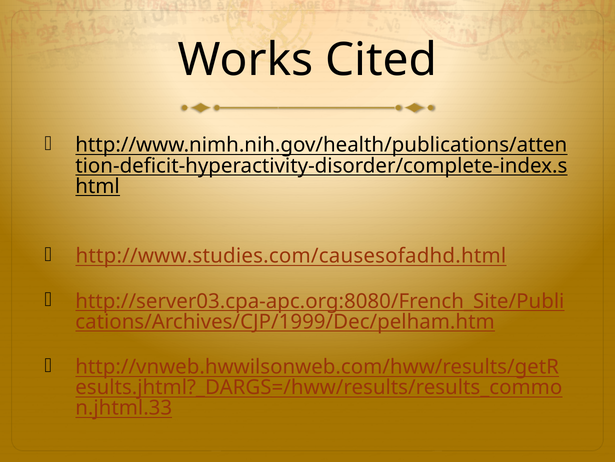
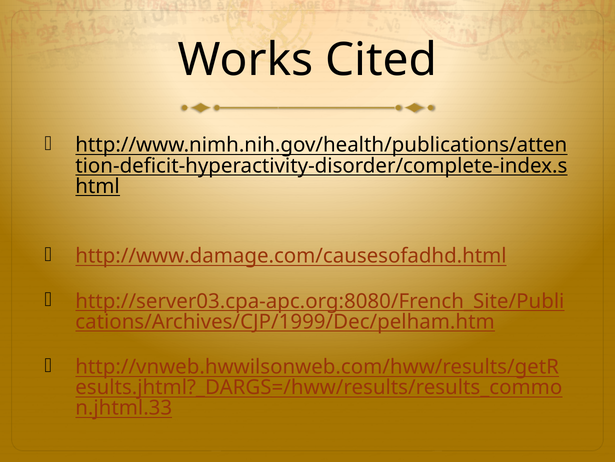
http://www.studies.com/causesofadhd.html: http://www.studies.com/causesofadhd.html -> http://www.damage.com/causesofadhd.html (291, 256)
